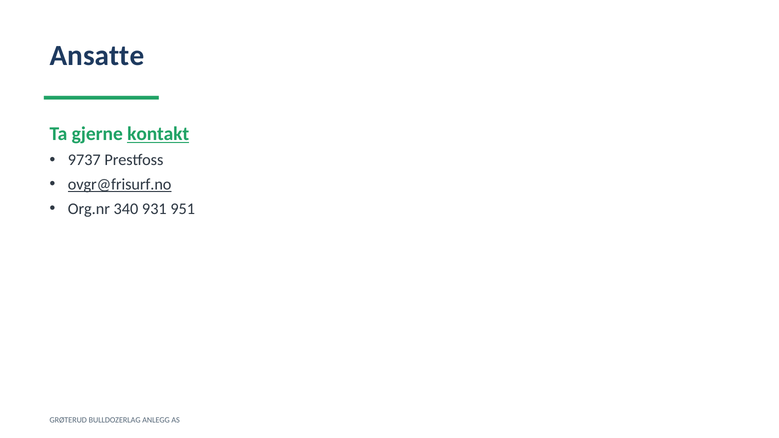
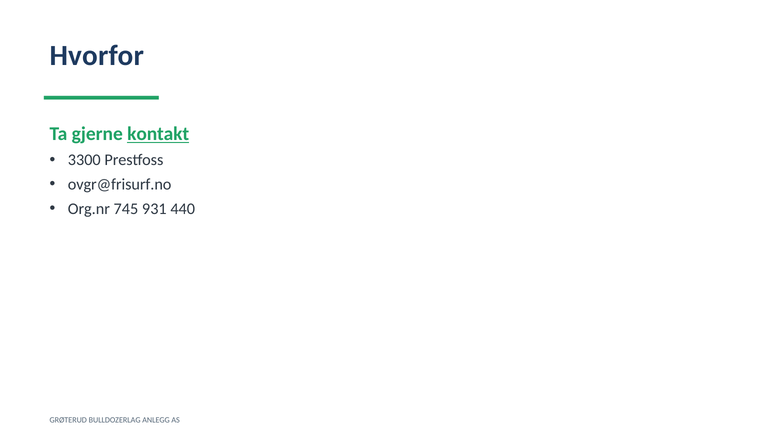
Ansatte: Ansatte -> Hvorfor (97, 56)
9737: 9737 -> 3300 (84, 160)
ovgr@frisurf.no underline: present -> none (120, 185)
340: 340 -> 745 (126, 209)
951: 951 -> 440 (183, 209)
